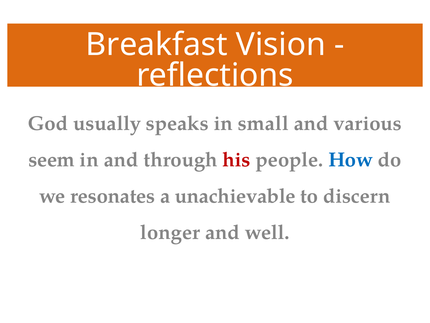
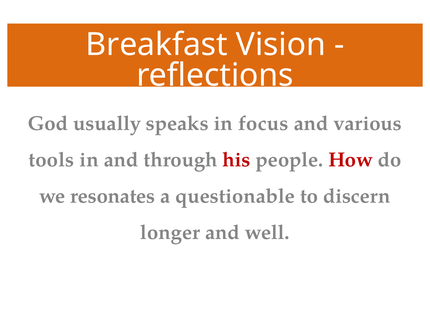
small: small -> focus (263, 123)
seem: seem -> tools (51, 160)
How colour: blue -> red (351, 160)
unachievable: unachievable -> questionable (235, 196)
